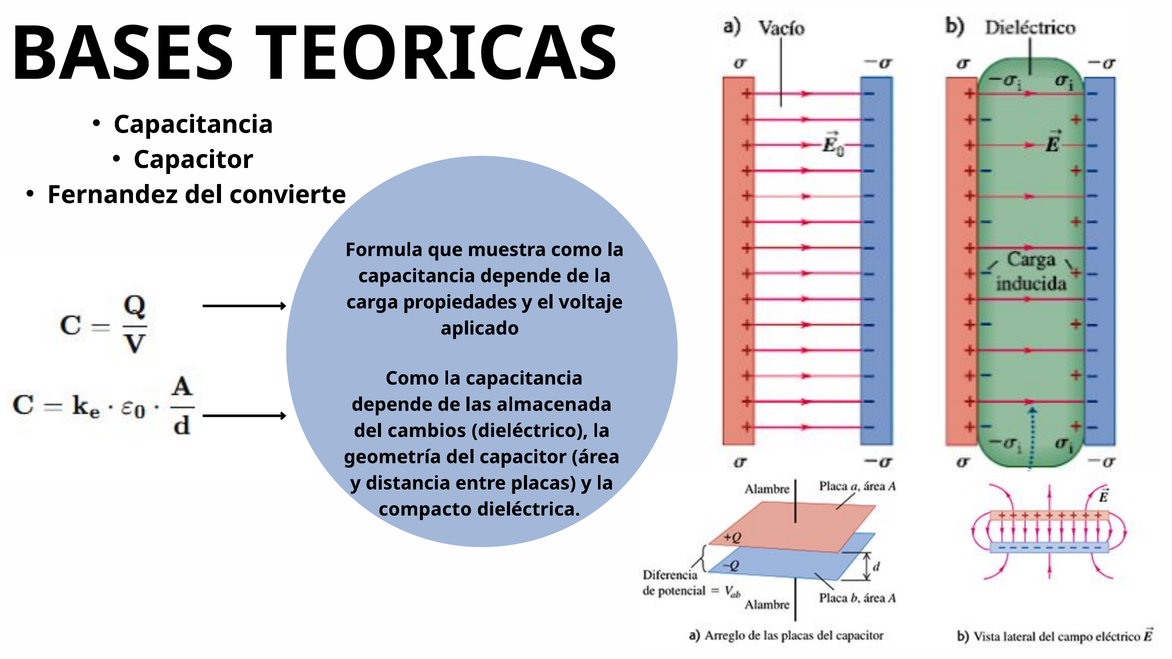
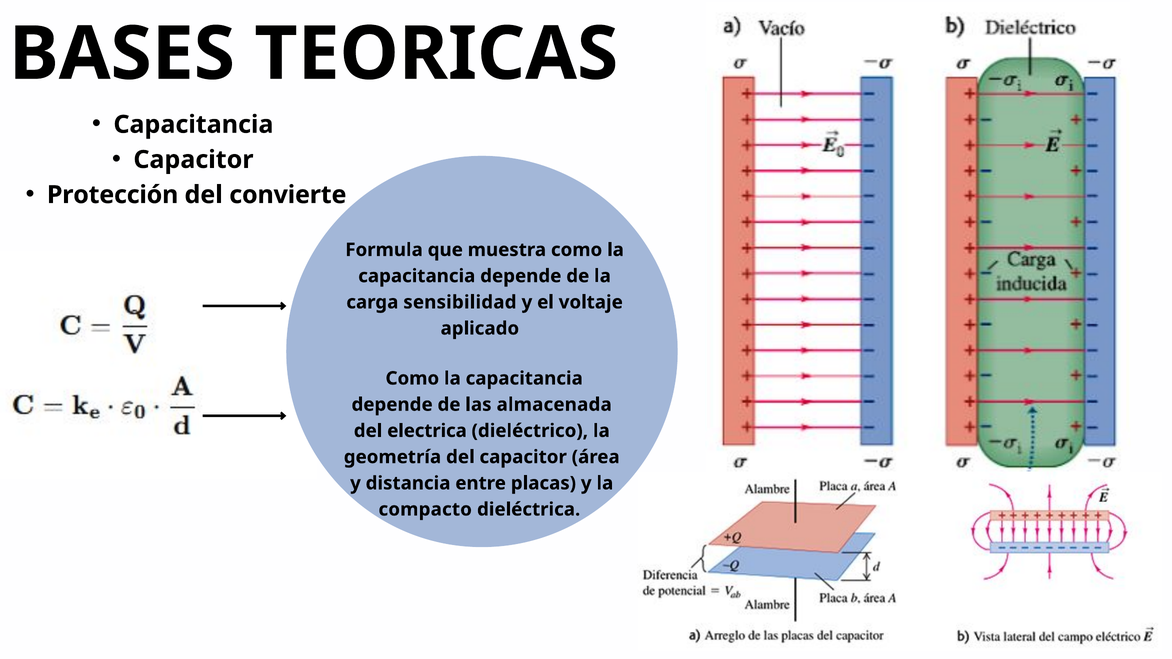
Fernandez: Fernandez -> Protección (113, 195)
propiedades: propiedades -> sensibilidad (460, 302)
cambios: cambios -> electrica (427, 431)
